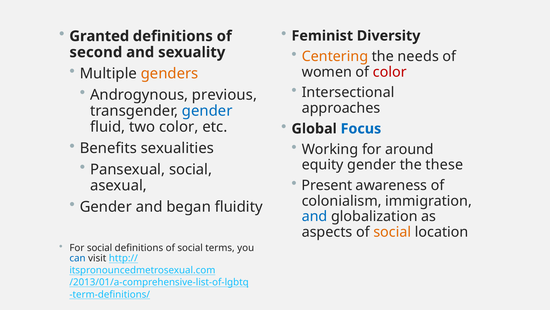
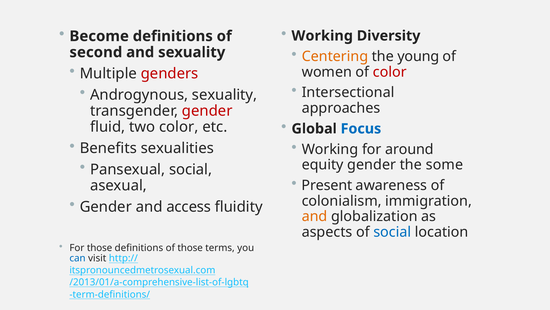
Granted: Granted -> Become (99, 36)
Feminist: Feminist -> Working (322, 36)
needs: needs -> young (418, 56)
genders colour: orange -> red (170, 73)
Androgynous previous: previous -> sexuality (225, 95)
gender colour: blue -> red (207, 111)
these: these -> some (444, 165)
began: began -> access (189, 207)
and colour: blue -> orange (315, 216)
social colour: orange -> blue (392, 232)
For social: social -> those (100, 247)
definitions of social: social -> those (190, 247)
